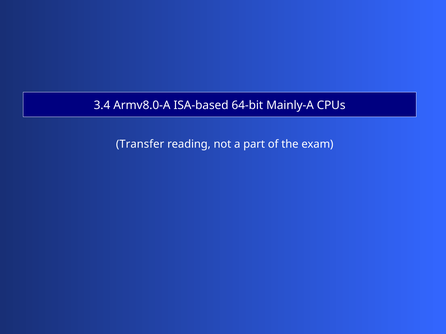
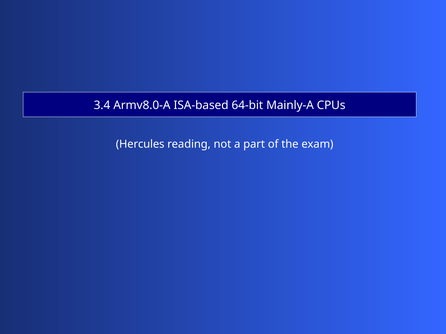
Transfer: Transfer -> Hercules (140, 144)
